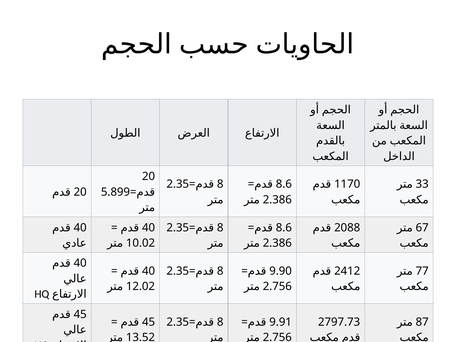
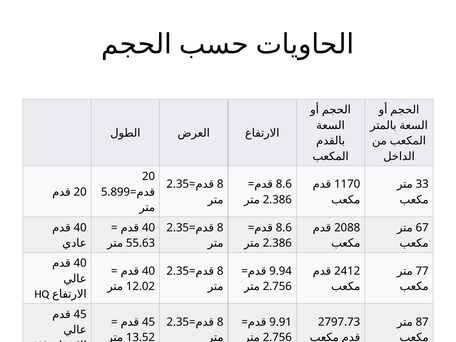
10.02: 10.02 -> 55.63 (140, 243)
9.90: 9.90 -> 9.94 (281, 271)
